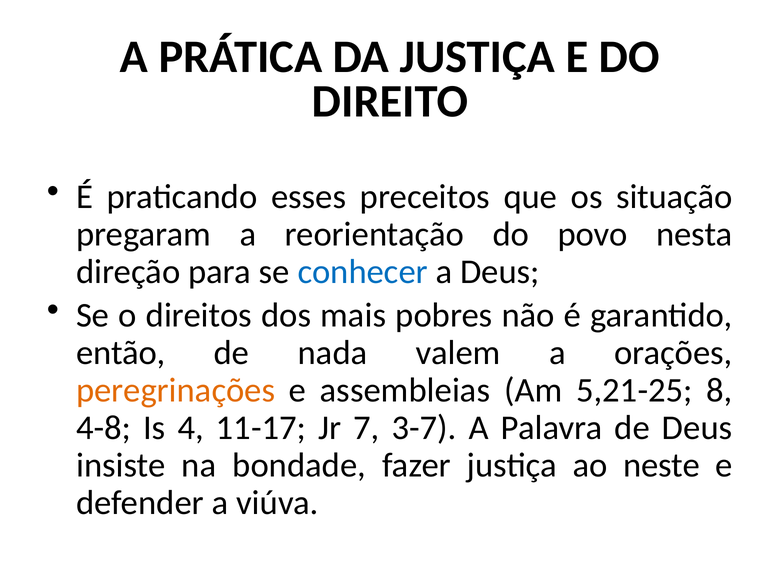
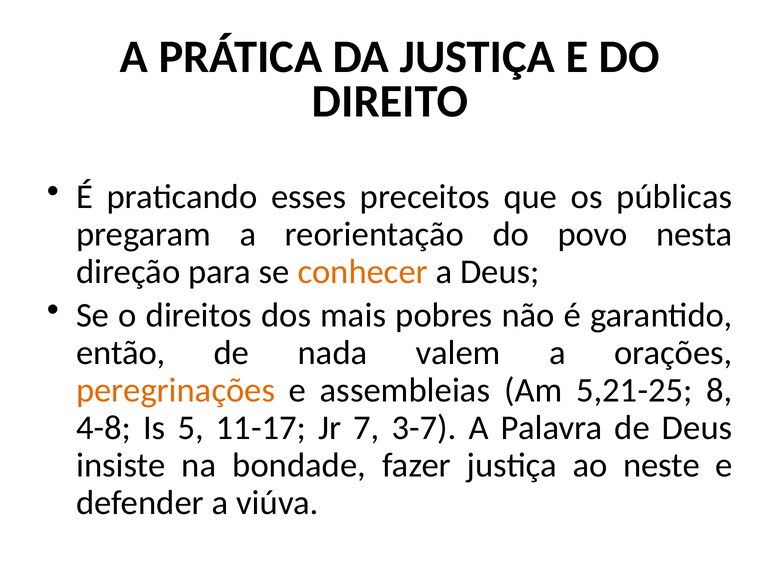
situação: situação -> públicas (674, 197)
conhecer colour: blue -> orange (363, 272)
4: 4 -> 5 (191, 428)
